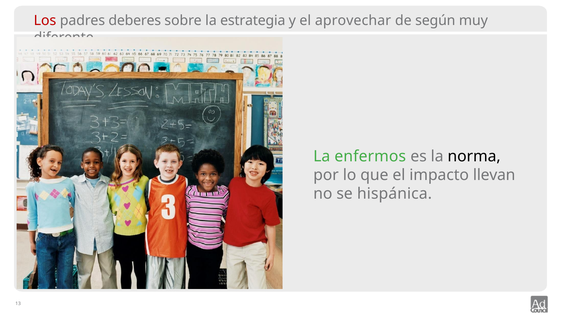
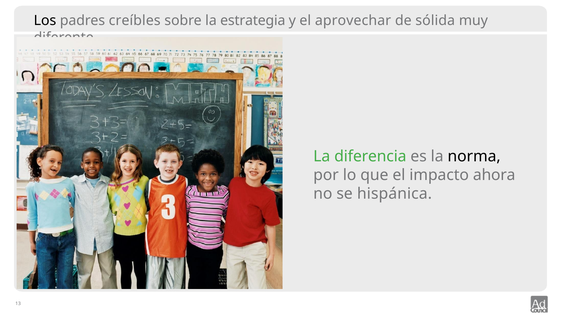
Los colour: red -> black (45, 21)
deberes: deberes -> creíbles (135, 21)
según: según -> sólida (435, 21)
enfermos: enfermos -> diferencia (370, 156)
llevan: llevan -> ahora (494, 175)
